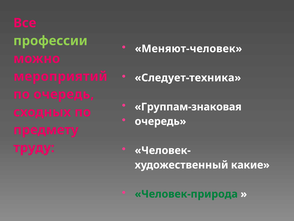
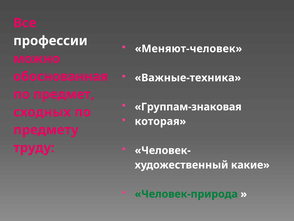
профессии colour: light green -> white (50, 41)
Следует-техника: Следует-техника -> Важные-техника (188, 78)
мероприятий: мероприятий -> обоснованная (61, 76)
по очередь: очередь -> предмет (64, 94)
очередь: очередь -> которая (160, 121)
